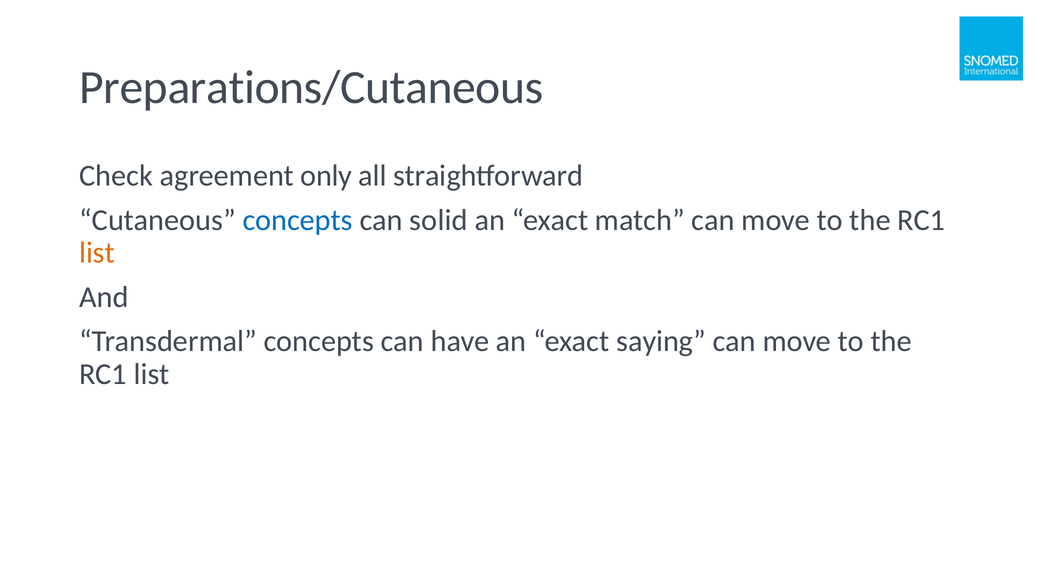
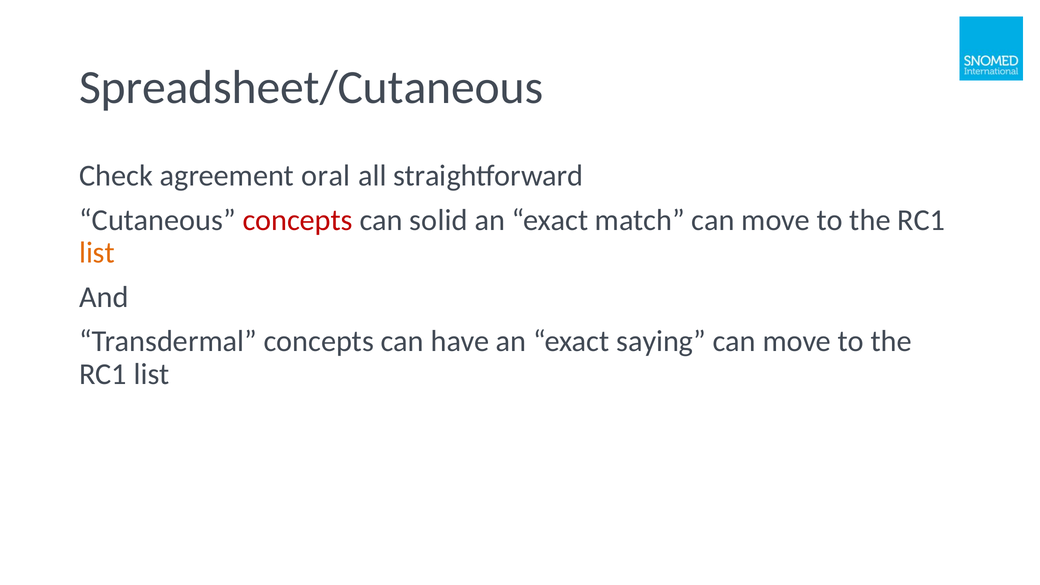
Preparations/Cutaneous: Preparations/Cutaneous -> Spreadsheet/Cutaneous (311, 87)
only: only -> oral (326, 176)
concepts colour: blue -> red (298, 220)
